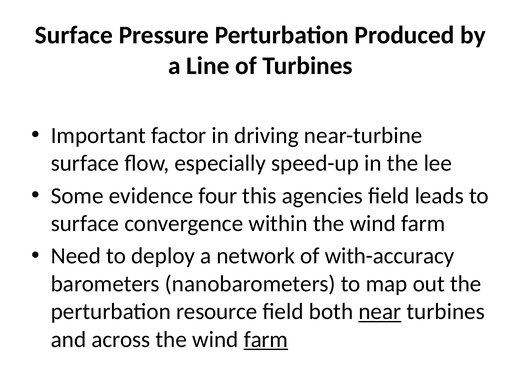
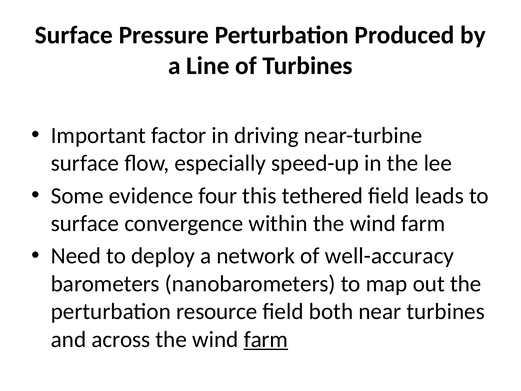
agencies: agencies -> tethered (323, 196)
with-accuracy: with-accuracy -> well-accuracy (389, 256)
near underline: present -> none (380, 311)
